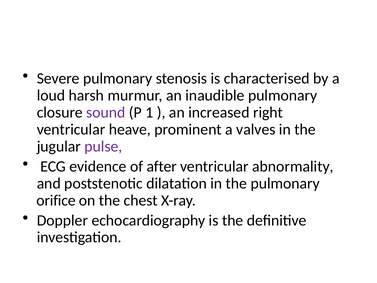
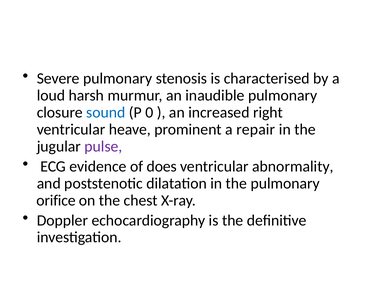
sound colour: purple -> blue (106, 112)
1: 1 -> 0 (149, 112)
valves: valves -> repair (256, 129)
after: after -> does (162, 166)
